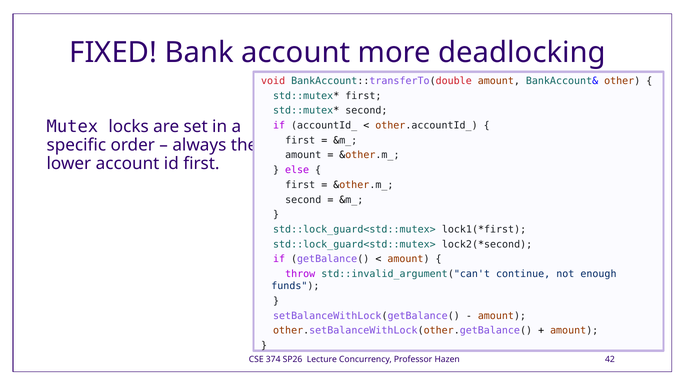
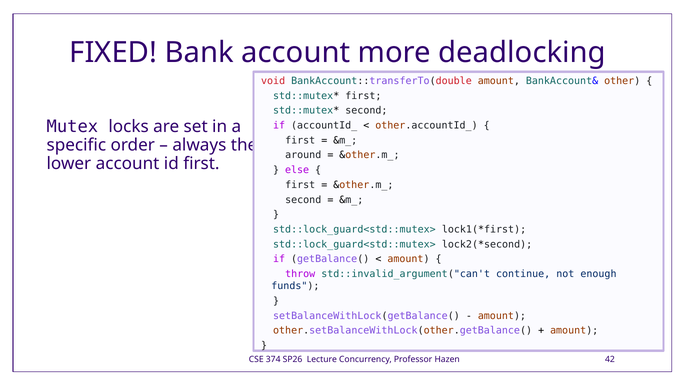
amount: amount -> around (303, 155)
